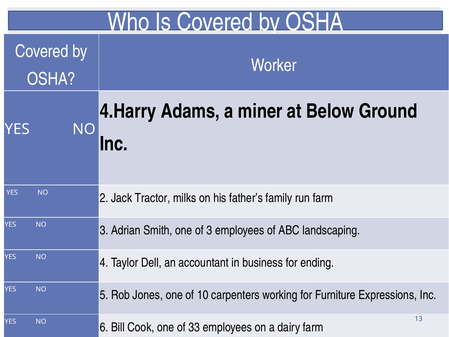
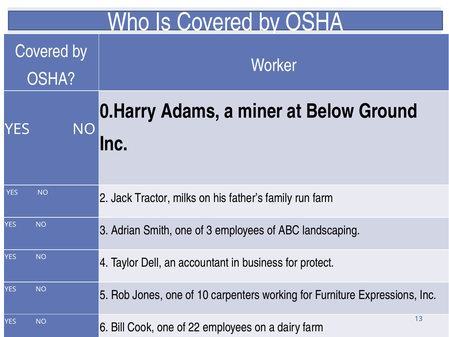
4.Harry: 4.Harry -> 0.Harry (128, 111)
ending: ending -> protect (317, 262)
33: 33 -> 22 (194, 327)
